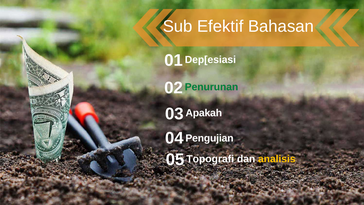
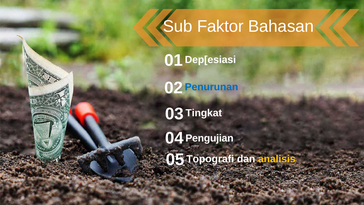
Efektif: Efektif -> Faktor (220, 26)
Penurunan colour: green -> blue (212, 87)
Apakah: Apakah -> Tingkat (204, 113)
